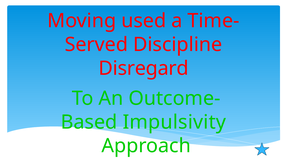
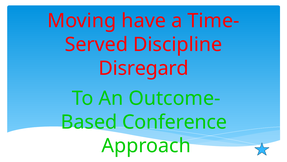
used: used -> have (144, 21)
Impulsivity: Impulsivity -> Conference (175, 122)
